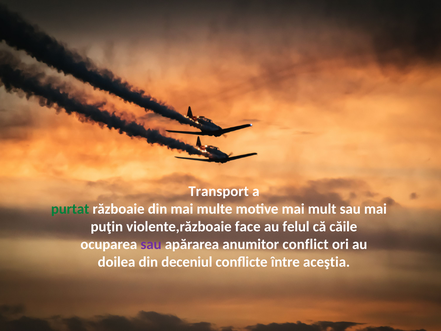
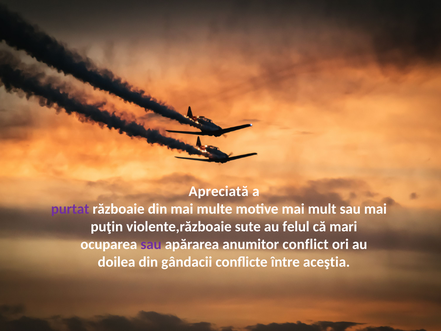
Transport: Transport -> Apreciată (219, 191)
purtat colour: green -> purple (70, 209)
face: face -> sute (248, 226)
căile: căile -> mari (343, 226)
deceniul: deceniul -> gândacii (187, 262)
